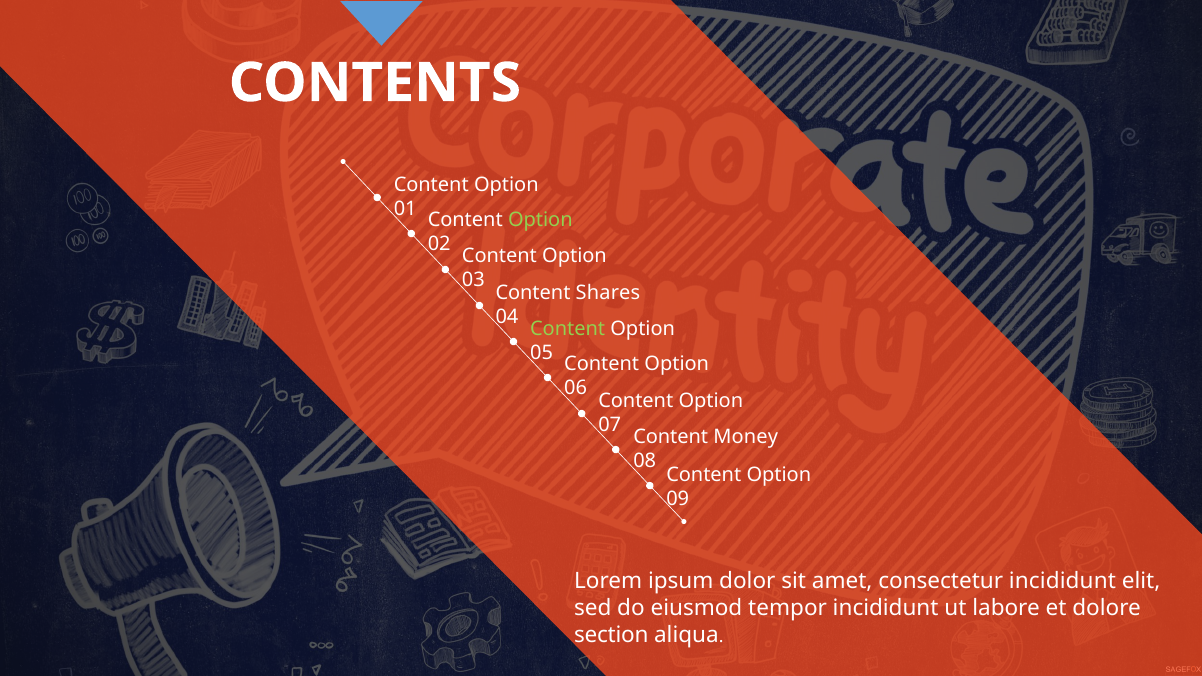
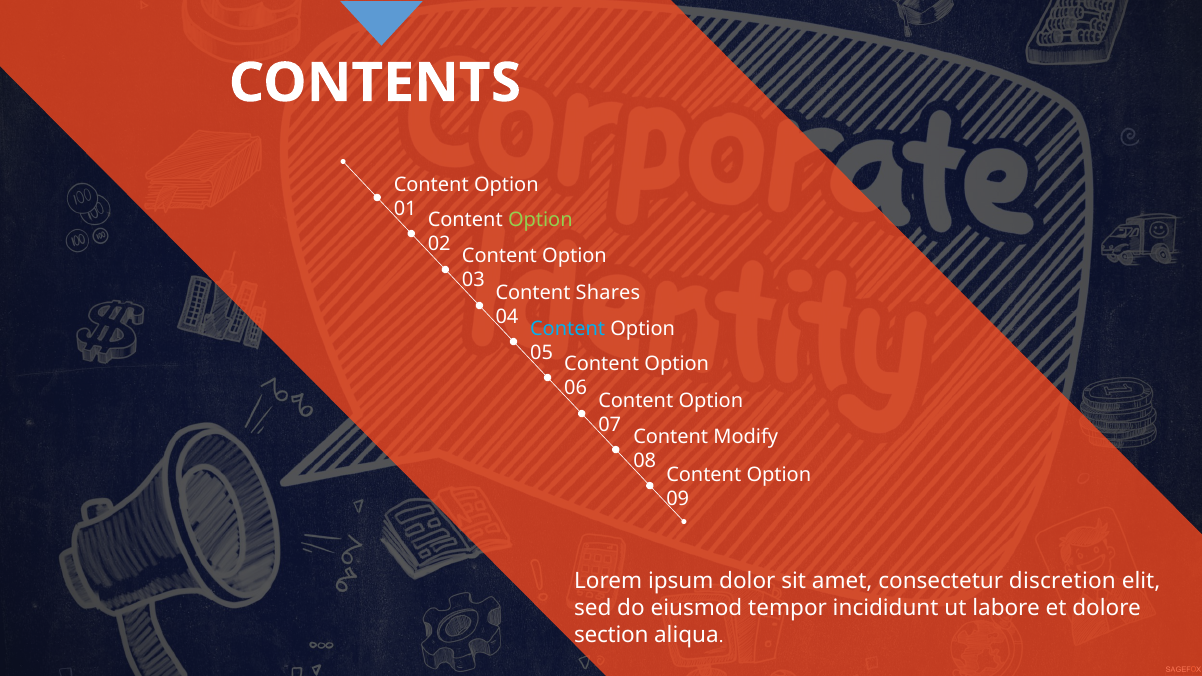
Content colour: light green -> light blue (568, 329)
Money: Money -> Modify (746, 437)
consectetur incididunt: incididunt -> discretion (1062, 581)
